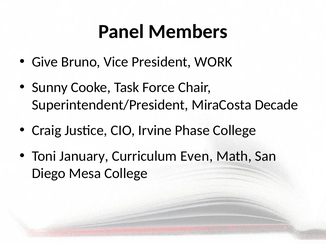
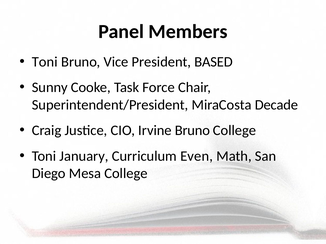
Give: Give -> Toni (45, 62)
WORK: WORK -> BASED (214, 62)
Irvine Phase: Phase -> Bruno (192, 131)
